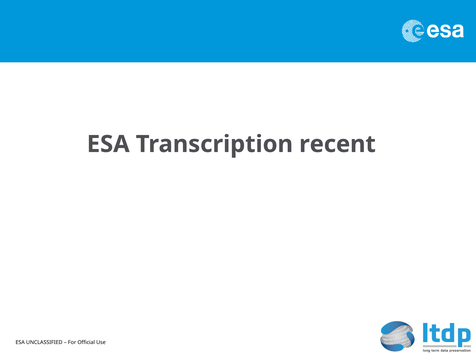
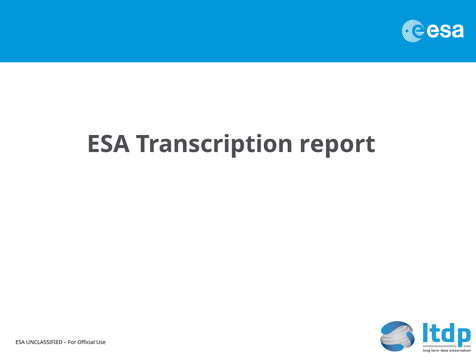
recent: recent -> report (337, 144)
